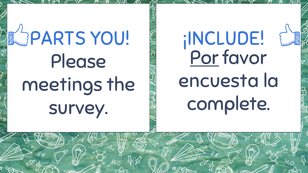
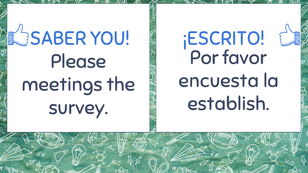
PARTS: PARTS -> SABER (58, 39)
¡INCLUDE: ¡INCLUDE -> ¡ESCRITO (224, 39)
Por underline: present -> none (204, 58)
complete: complete -> establish (228, 104)
